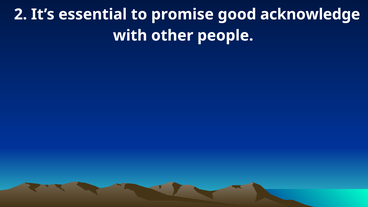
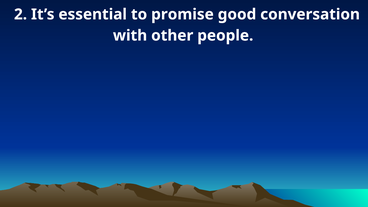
acknowledge: acknowledge -> conversation (310, 14)
